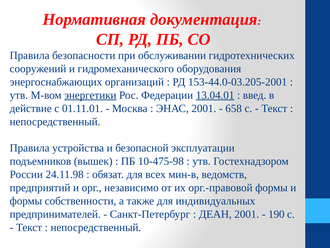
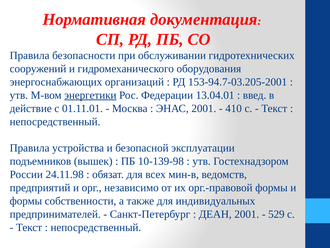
153-44.0-03.205-2001: 153-44.0-03.205-2001 -> 153-94.7-03.205-2001 (238, 82)
13.04.01 underline: present -> none (215, 95)
658: 658 -> 410 (234, 108)
10-475-98: 10-475-98 -> 10-139-98 (161, 161)
190: 190 -> 529 (276, 214)
